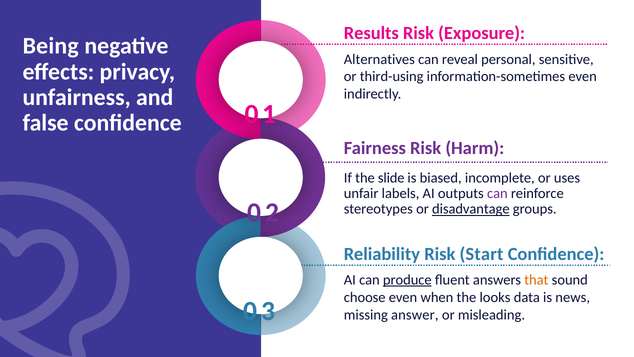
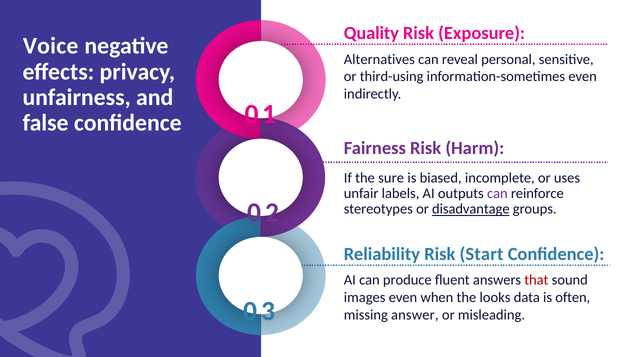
Results: Results -> Quality (371, 33)
Being: Being -> Voice (51, 46)
slide: slide -> sure (391, 178)
produce underline: present -> none (407, 280)
that colour: orange -> red (536, 280)
choose: choose -> images (365, 297)
news: news -> often (573, 297)
